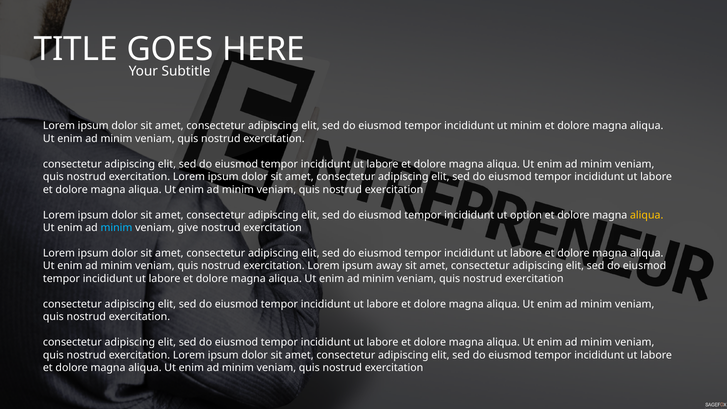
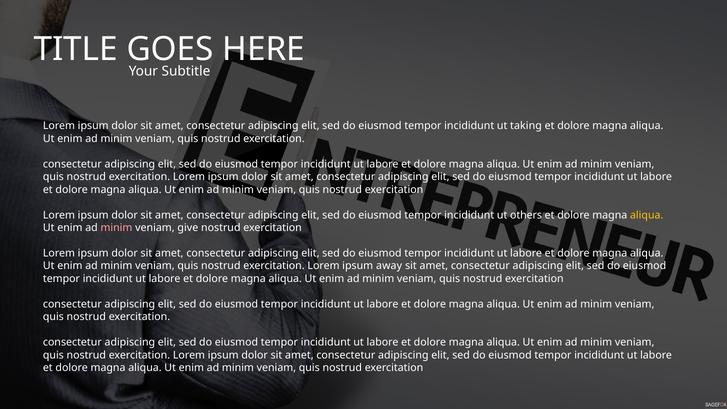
ut minim: minim -> taking (526, 126)
option: option -> others (526, 215)
minim colour: light blue -> pink (116, 228)
